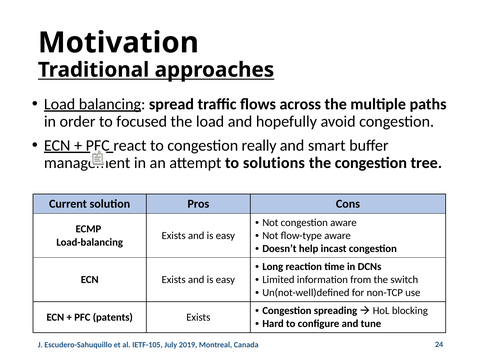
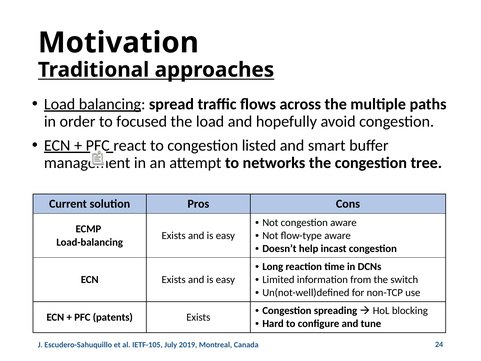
really: really -> listed (259, 145)
solutions: solutions -> networks (274, 163)
